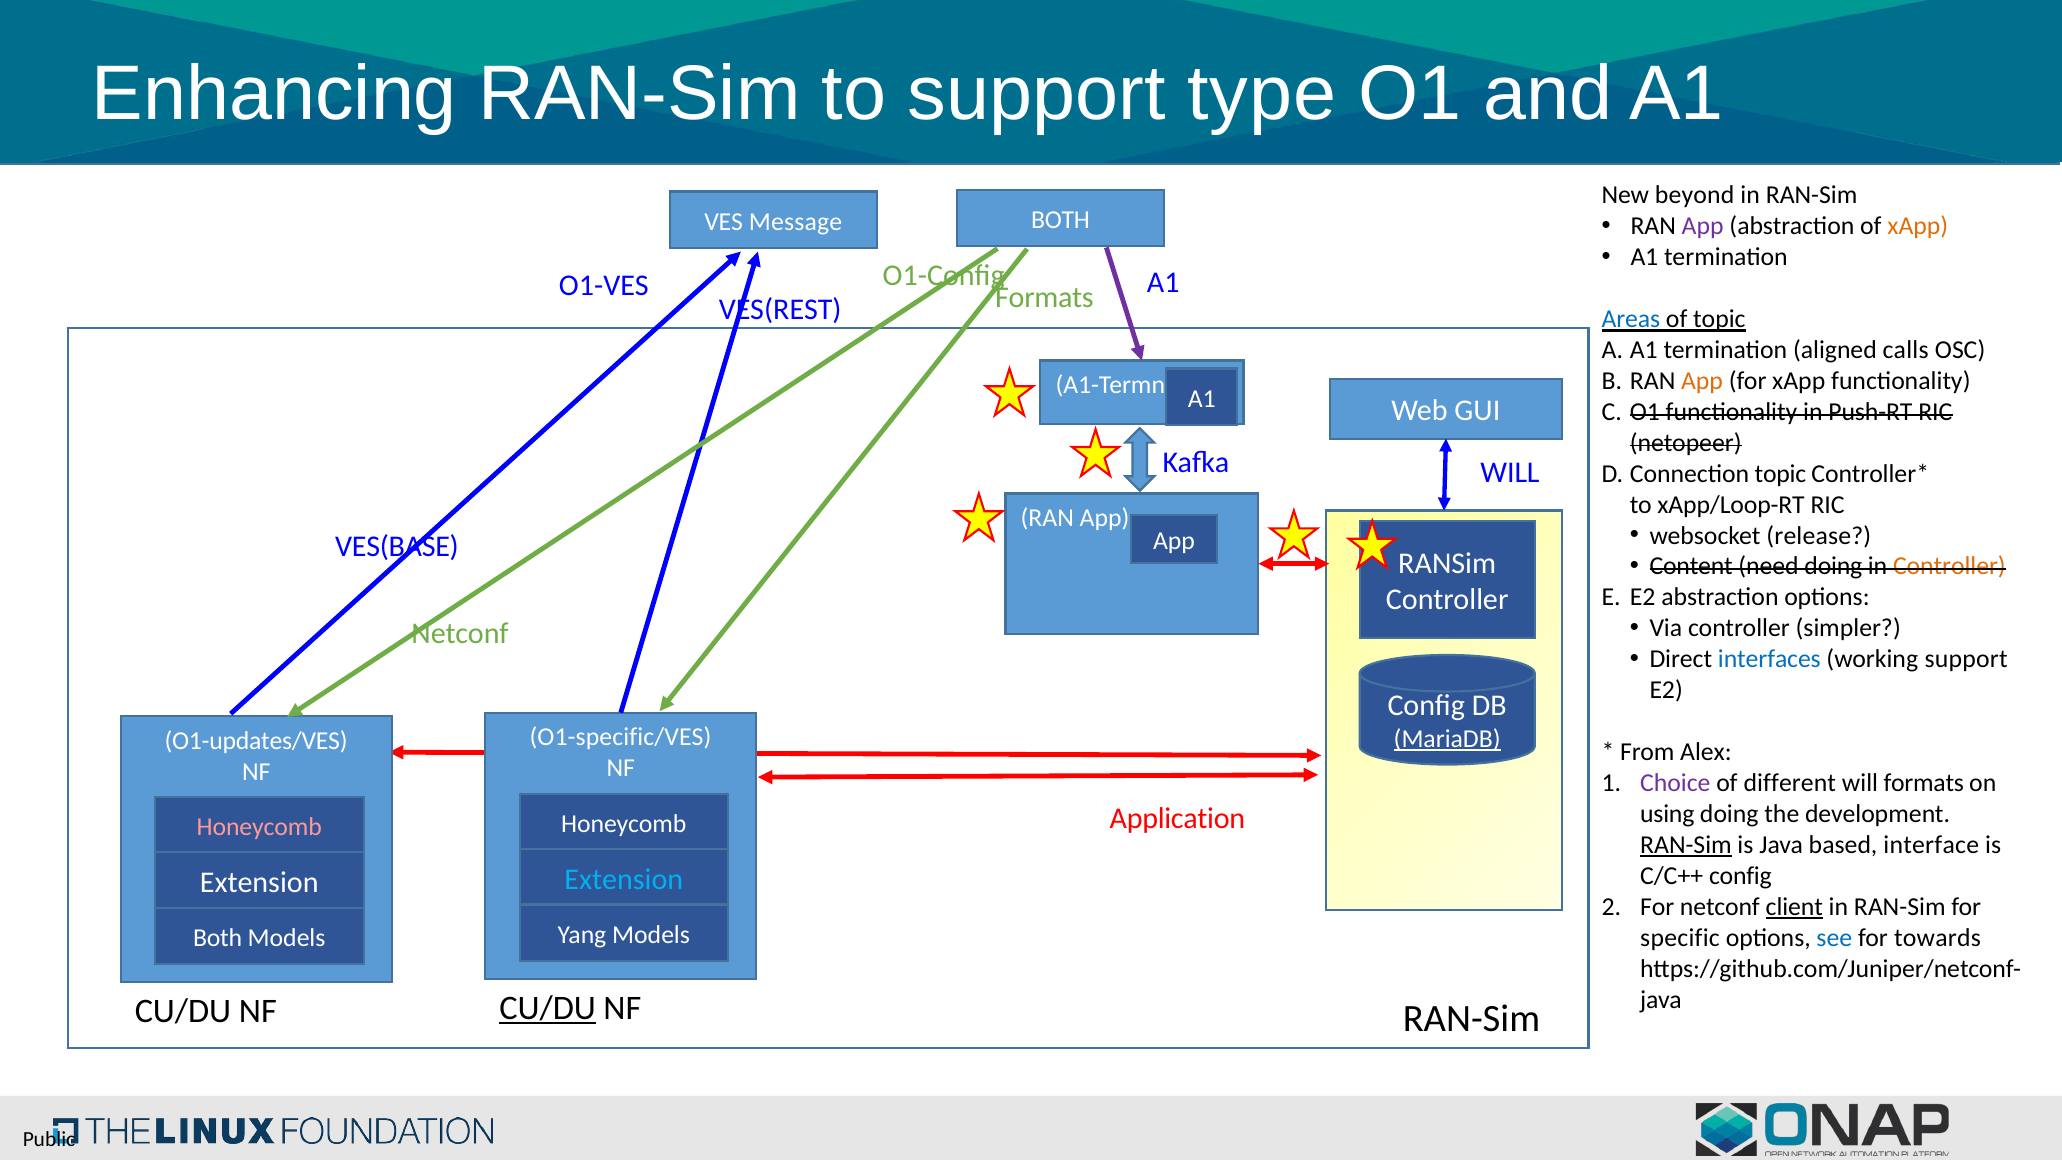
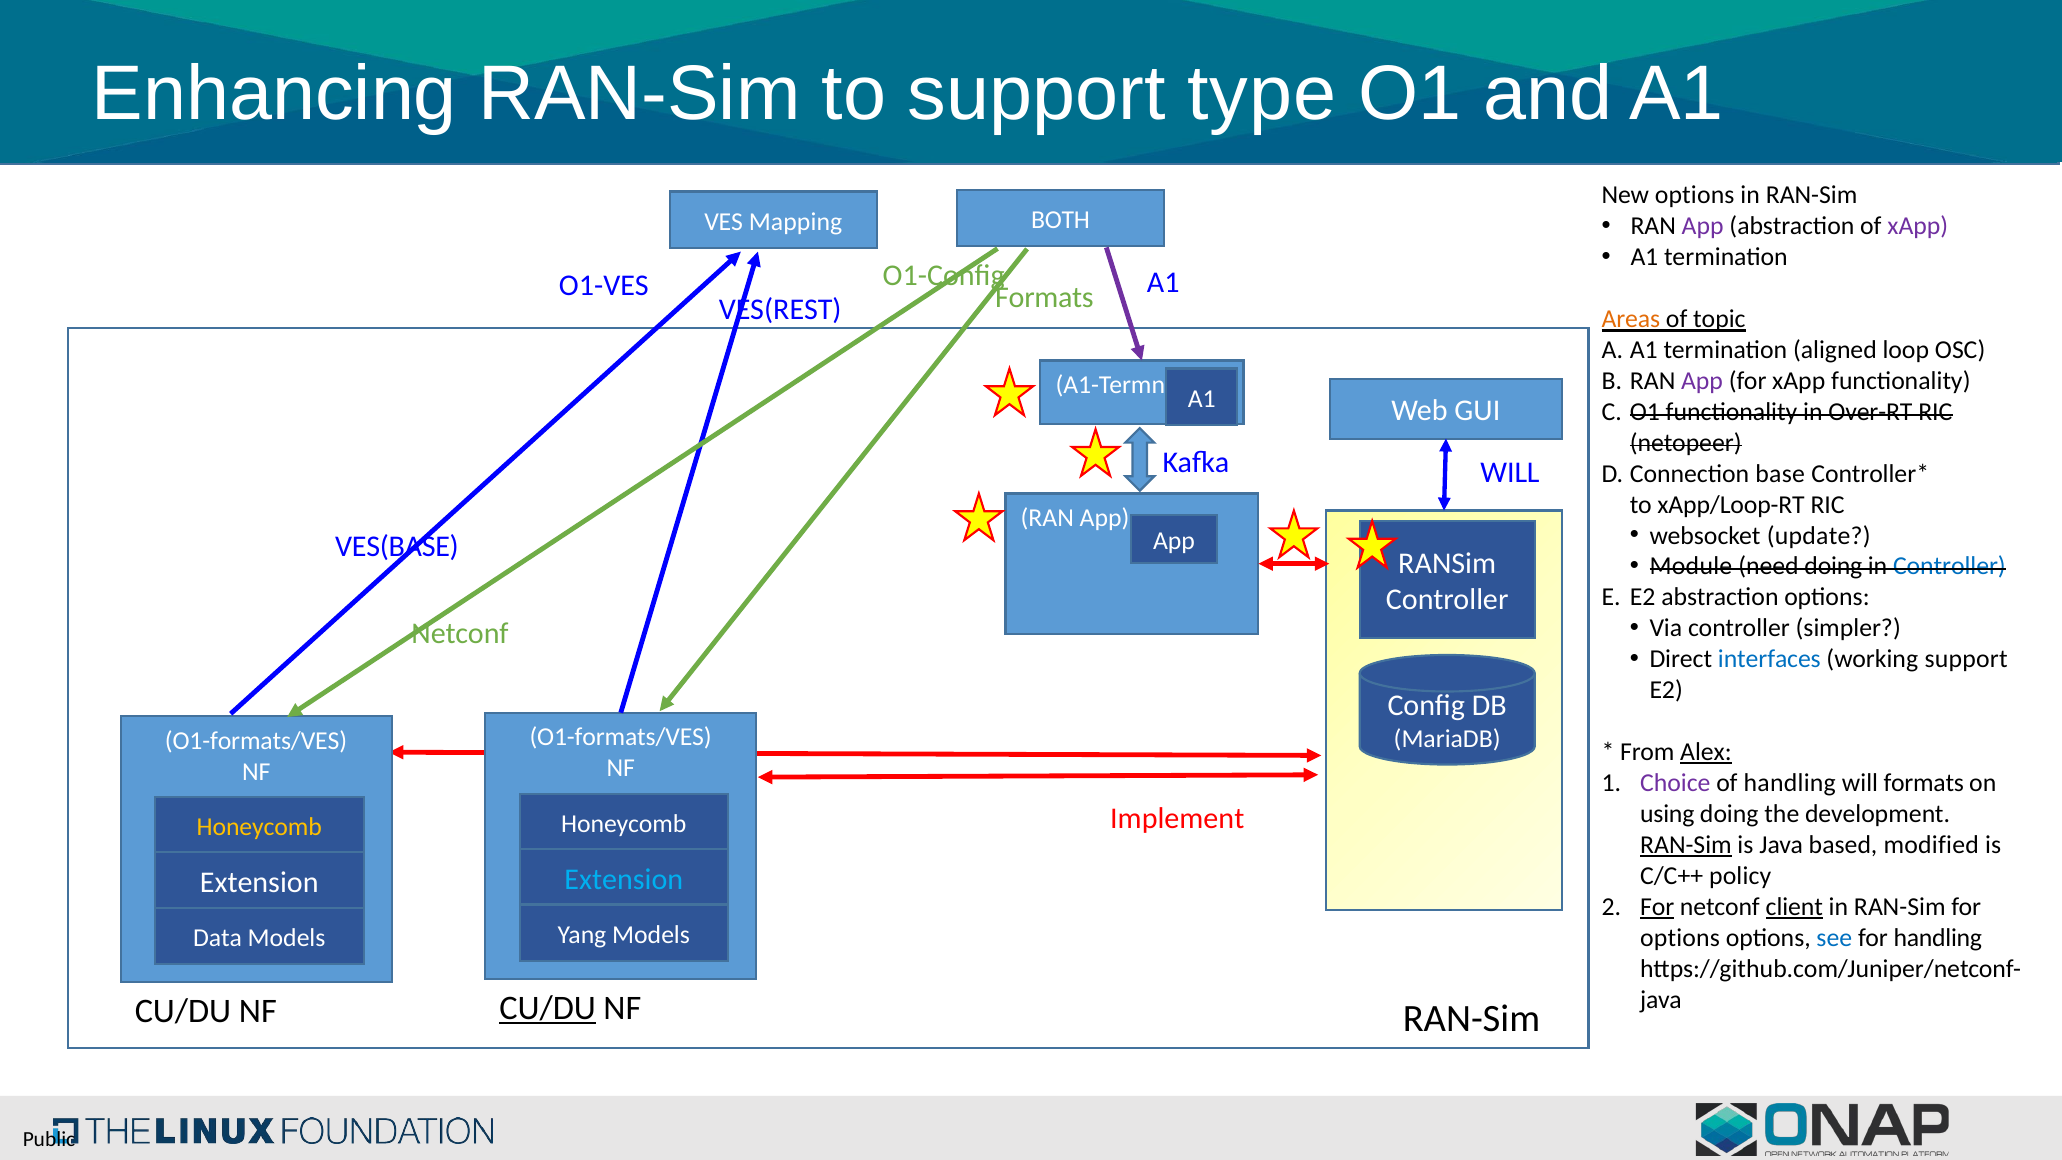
New beyond: beyond -> options (1695, 195)
Message: Message -> Mapping (796, 222)
xApp colour: orange -> purple (1918, 226)
Areas colour: blue -> orange (1631, 319)
calls: calls -> loop (1906, 350)
App colour: orange -> purple (1702, 381)
Push-RT: Push-RT -> Over-RT (1870, 412)
Connection topic: topic -> base (1780, 474)
release: release -> update (1819, 535)
Content: Content -> Module (1691, 566)
Controller colour: orange -> blue (1949, 566)
O1-specific/VES: O1-specific/VES -> O1-formats/VES (621, 737)
MariaDB underline: present -> none (1447, 739)
O1-updates/VES: O1-updates/VES -> O1-formats/VES (256, 741)
Alex underline: none -> present (1706, 752)
of different: different -> handling (1790, 783)
Application: Application -> Implement (1177, 818)
Honeycomb colour: pink -> yellow (259, 827)
interface: interface -> modified (1931, 845)
C/C++ config: config -> policy (1740, 876)
For underline: none -> present (1657, 907)
Both: Both -> Data (218, 938)
specific: specific -> options (1680, 938)
for towards: towards -> handling (1938, 938)
